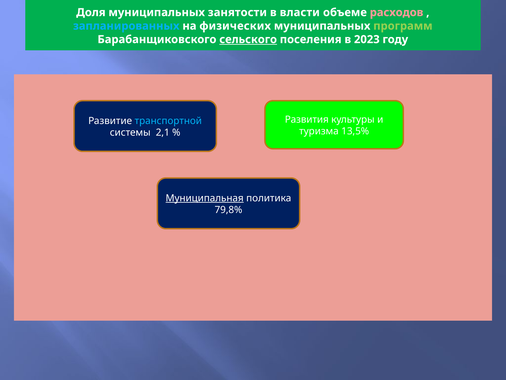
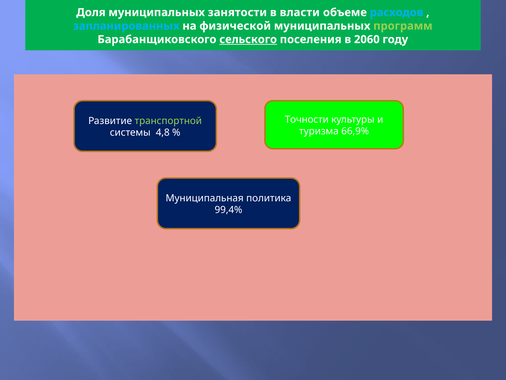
расходов colour: pink -> light blue (397, 12)
физических: физических -> физической (235, 26)
2023: 2023 -> 2060 (367, 39)
Развития: Развития -> Точности (307, 119)
транспортной colour: light blue -> light green (168, 121)
13,5%: 13,5% -> 66,9% (355, 131)
2,1: 2,1 -> 4,8 (163, 132)
Муниципальная underline: present -> none (205, 198)
79,8%: 79,8% -> 99,4% (228, 210)
